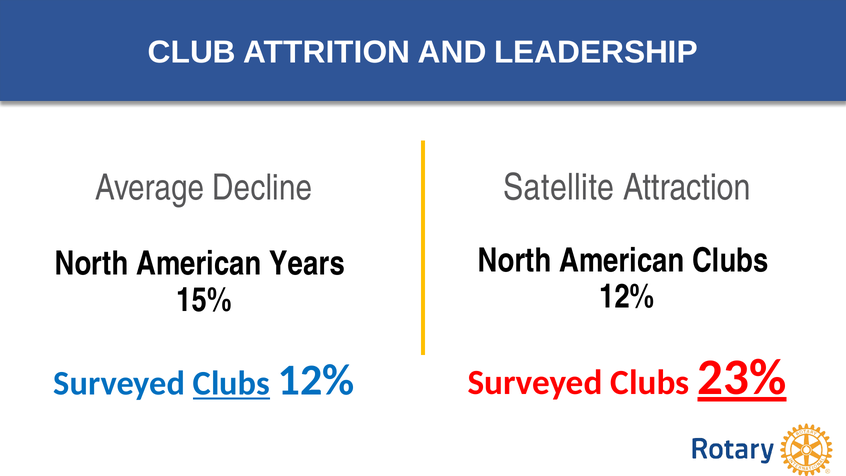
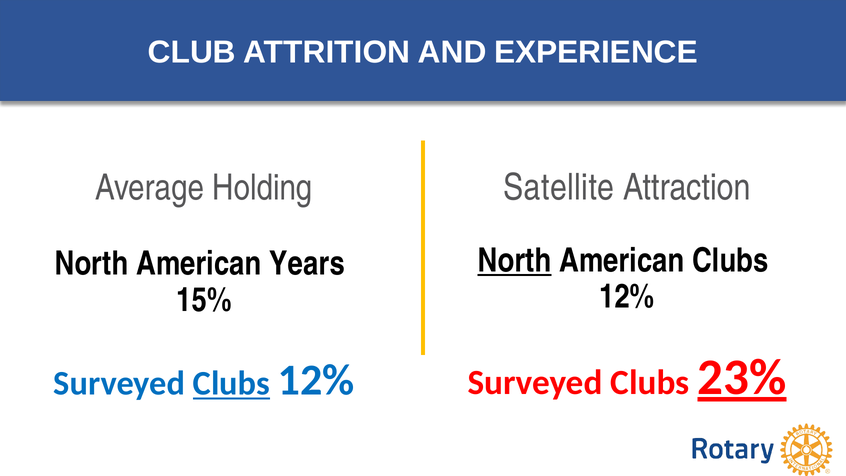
LEADERSHIP: LEADERSHIP -> EXPERIENCE (596, 52)
Decline: Decline -> Holding (262, 188)
North underline: none -> present (515, 260)
